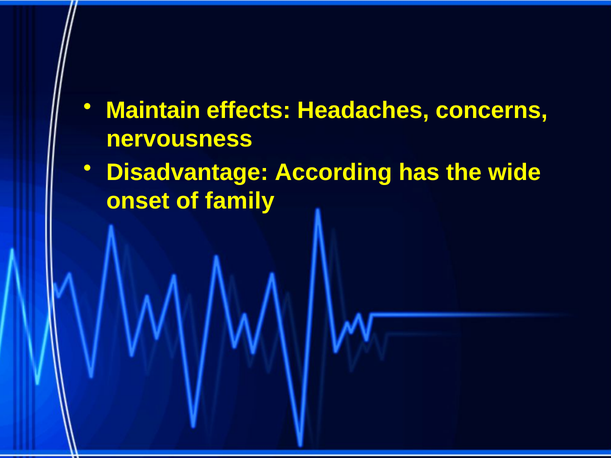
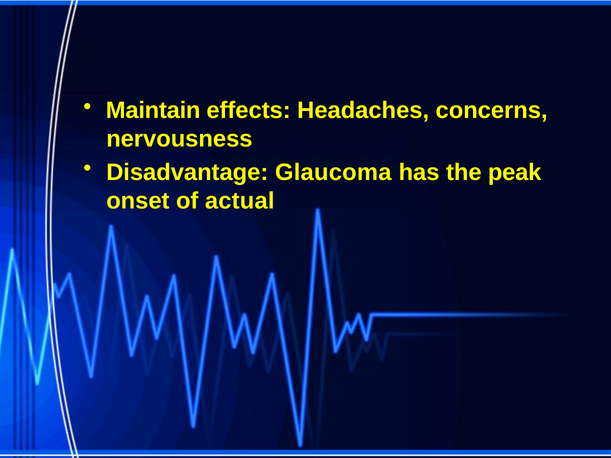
According: According -> Glaucoma (333, 172)
wide: wide -> peak (515, 172)
family: family -> actual (240, 201)
